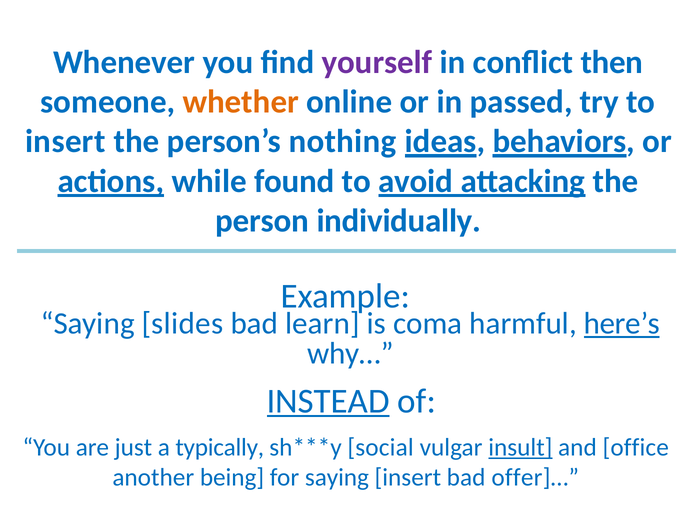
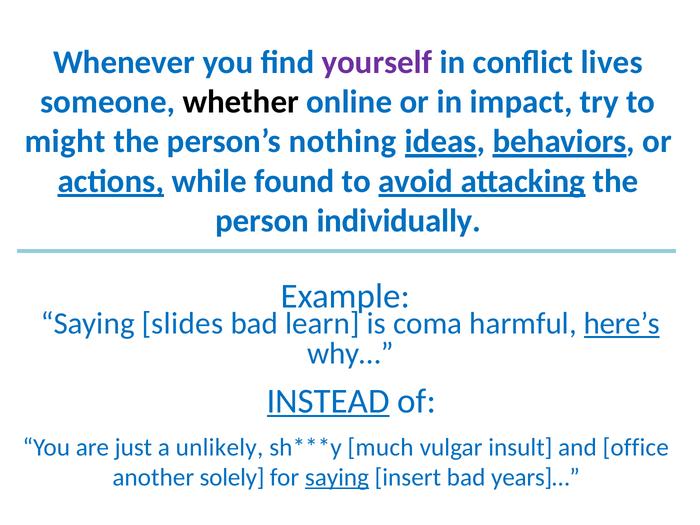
then: then -> lives (612, 62)
whether colour: orange -> black (241, 102)
passed: passed -> impact (521, 102)
insert: insert -> might (65, 142)
typically: typically -> unlikely (219, 447)
social: social -> much (381, 447)
insult underline: present -> none (520, 447)
being: being -> solely (232, 478)
saying underline: none -> present (337, 478)
offer]…: offer]… -> years]… (535, 478)
